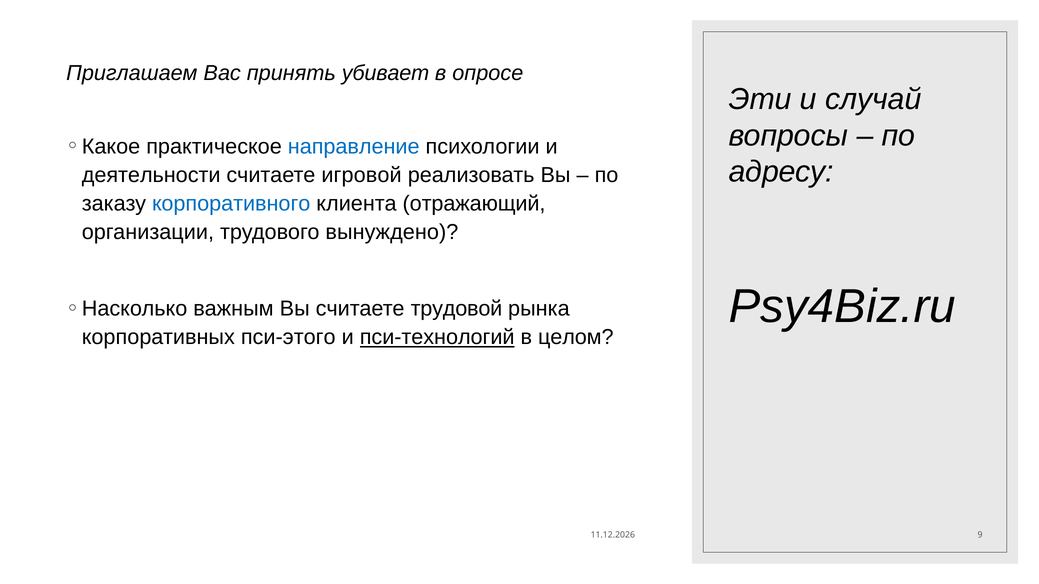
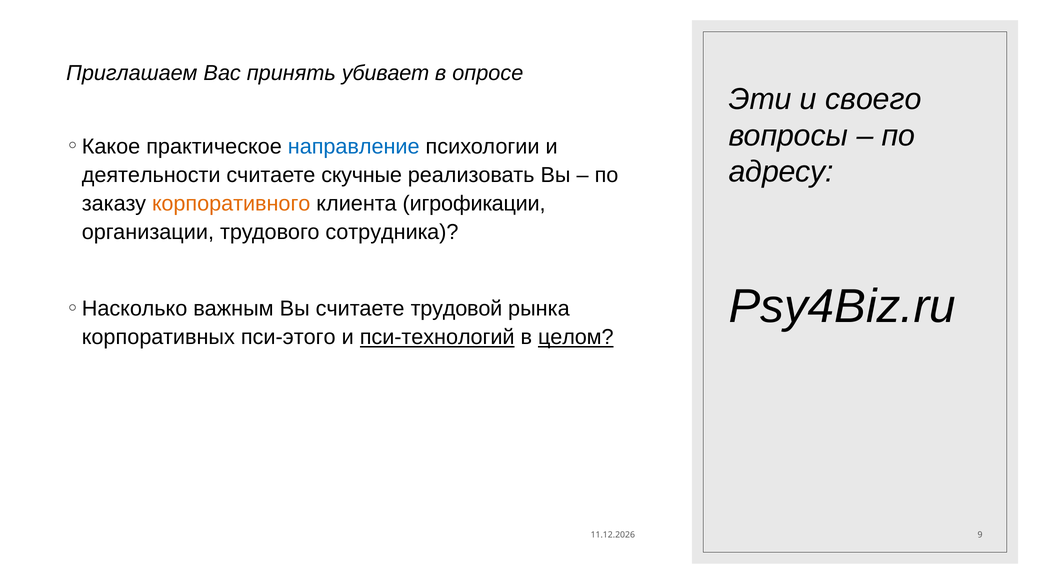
случай: случай -> своего (873, 99)
игровой: игровой -> скучные (362, 175)
корпоративного colour: blue -> orange (231, 204)
отражающий: отражающий -> игрофикации (474, 204)
вынуждено: вынуждено -> сотрудника (392, 232)
целом underline: none -> present (576, 338)
